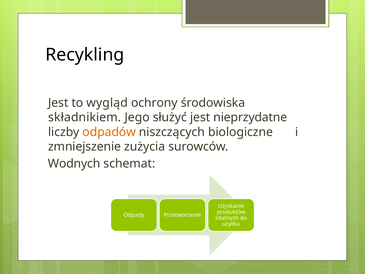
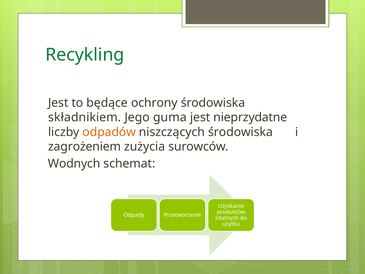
Recykling colour: black -> green (85, 55)
wygląd: wygląd -> będące (107, 103)
służyć: służyć -> guma (170, 117)
niszczących biologiczne: biologiczne -> środowiska (241, 132)
zmniejszenie: zmniejszenie -> zagrożeniem (85, 147)
